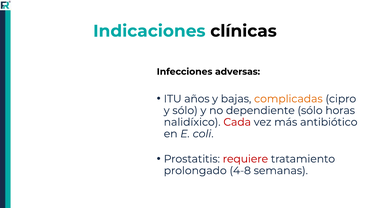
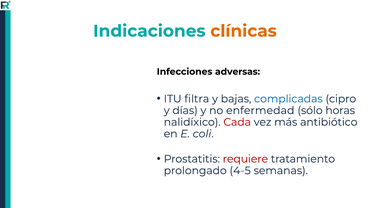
clínicas colour: black -> orange (244, 31)
años: años -> filtra (197, 99)
complicadas colour: orange -> blue (288, 99)
y sólo: sólo -> días (185, 111)
dependiente: dependiente -> enfermedad (260, 111)
4-8: 4-8 -> 4-5 (240, 171)
